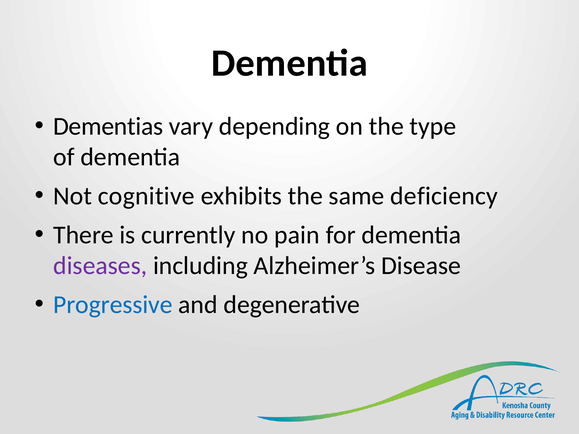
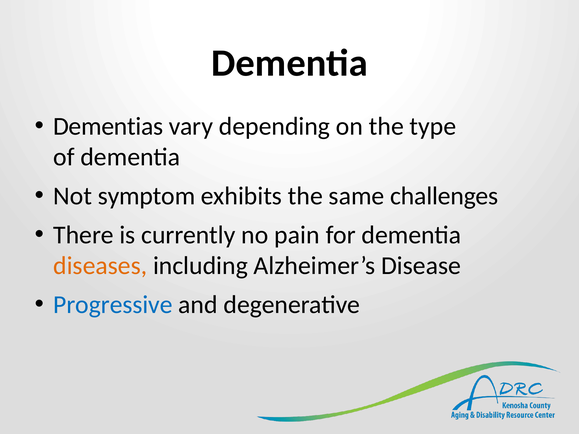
cognitive: cognitive -> symptom (147, 196)
deficiency: deficiency -> challenges (444, 196)
diseases colour: purple -> orange (100, 266)
